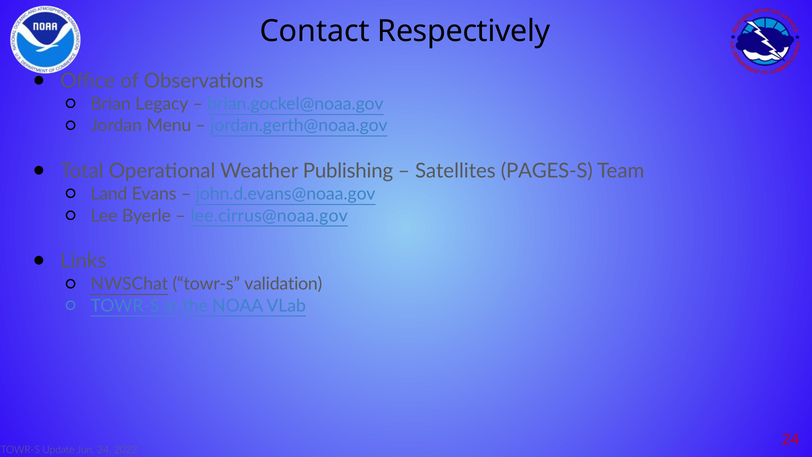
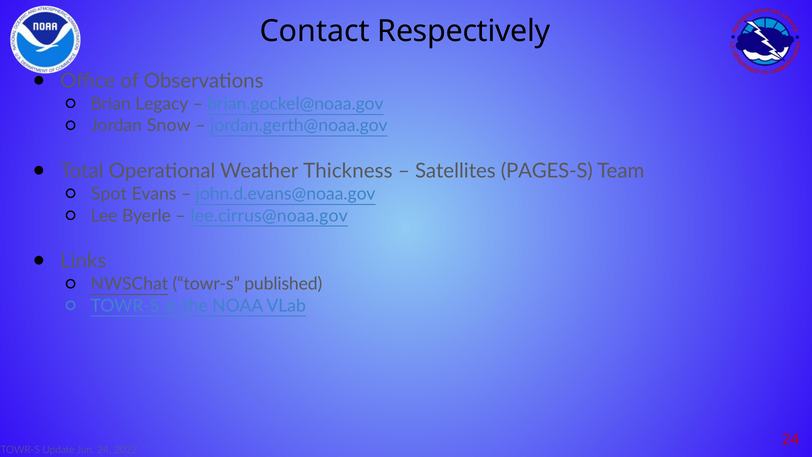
Menu: Menu -> Snow (169, 126)
Publishing: Publishing -> Thickness (348, 171)
Land: Land -> Spot (109, 194)
validation: validation -> published (283, 284)
